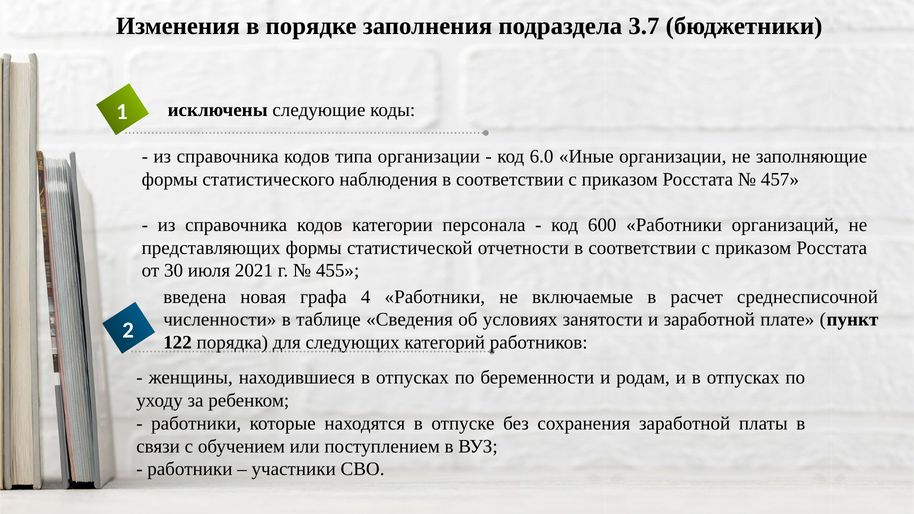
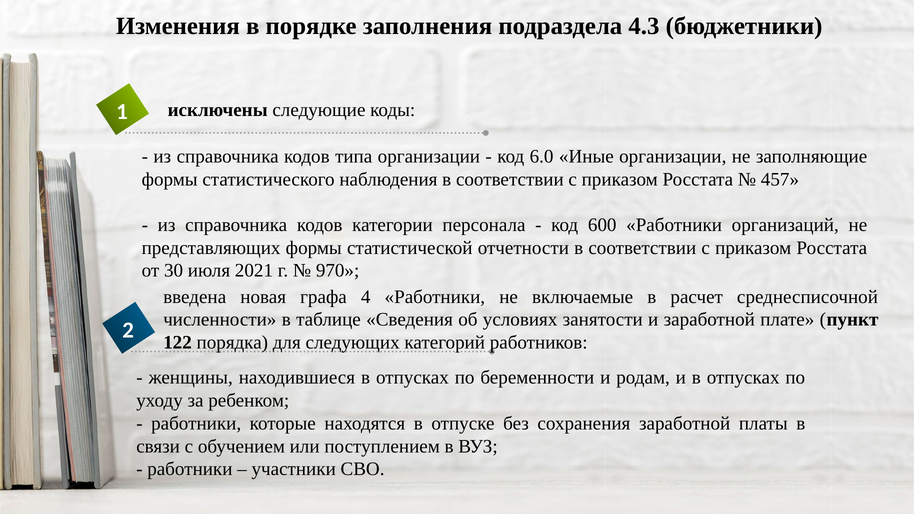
3.7: 3.7 -> 4.3 (644, 26)
455: 455 -> 970 (338, 271)
